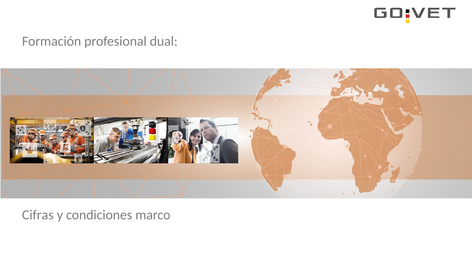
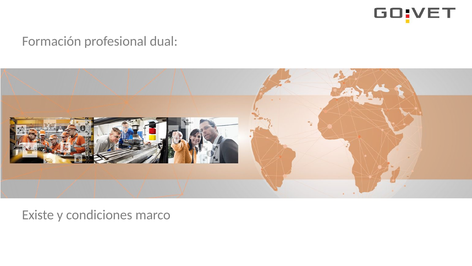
Cifras: Cifras -> Existe (38, 214)
